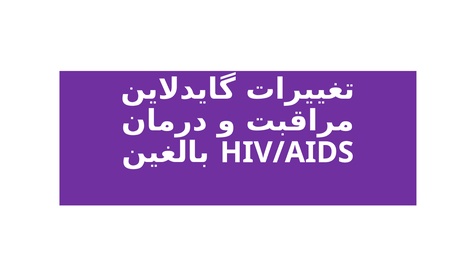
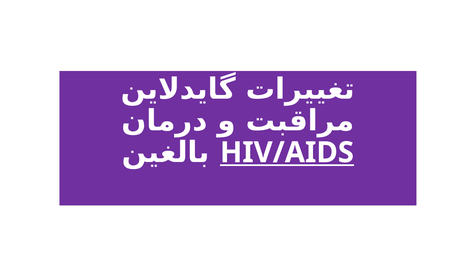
HIV/AIDS underline: none -> present (287, 152)
